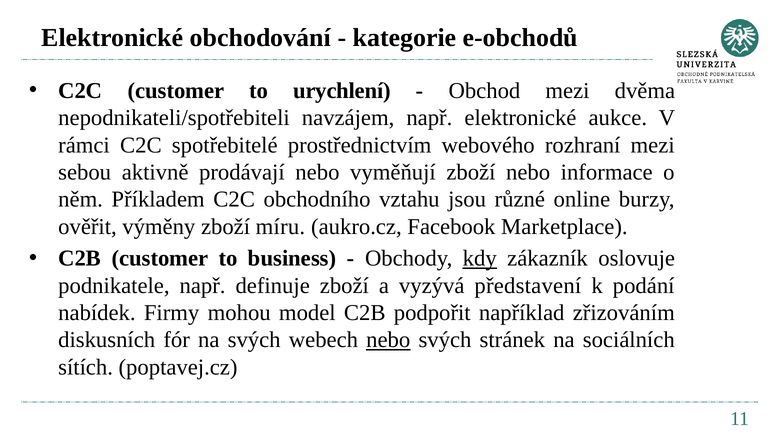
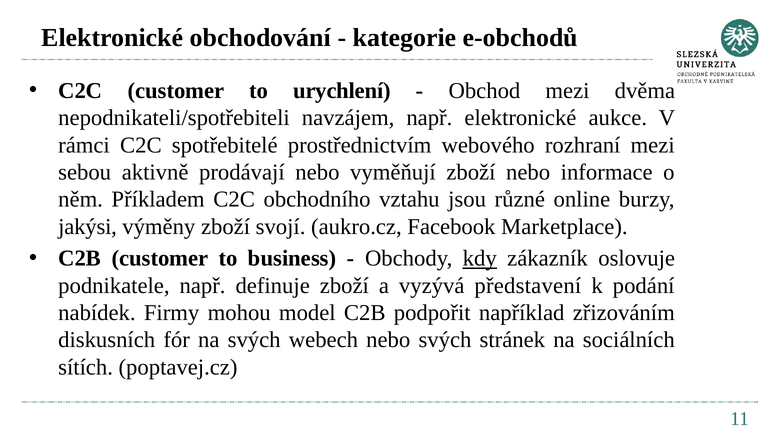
ověřit: ověřit -> jakýsi (88, 227)
míru: míru -> svojí (281, 227)
nebo underline: present -> none (388, 340)
